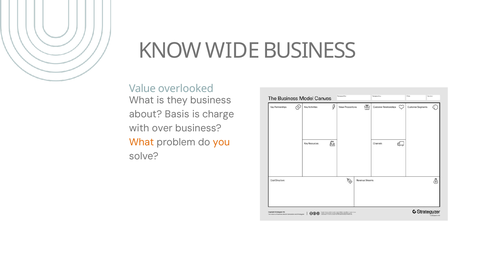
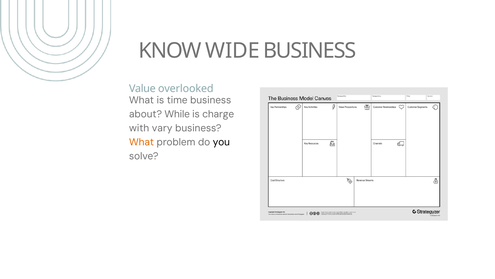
they: they -> time (177, 100)
Basis: Basis -> While (177, 114)
over: over -> vary (162, 128)
you colour: orange -> black (221, 142)
